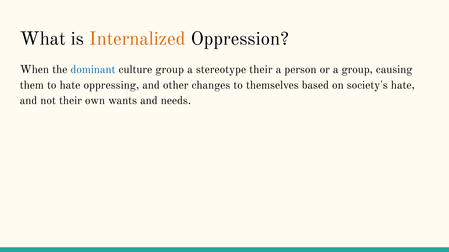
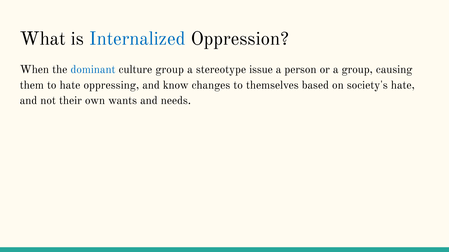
Internalized colour: orange -> blue (137, 39)
stereotype their: their -> issue (261, 70)
other: other -> know (176, 85)
